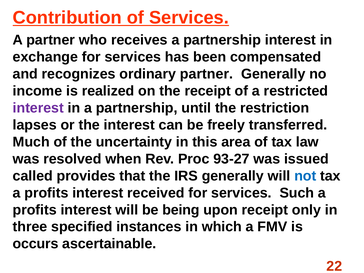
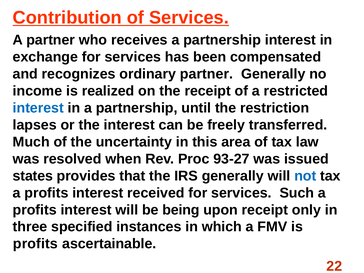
interest colour: purple -> blue (38, 108)
called: called -> states (33, 176)
occurs: occurs -> profits (35, 244)
